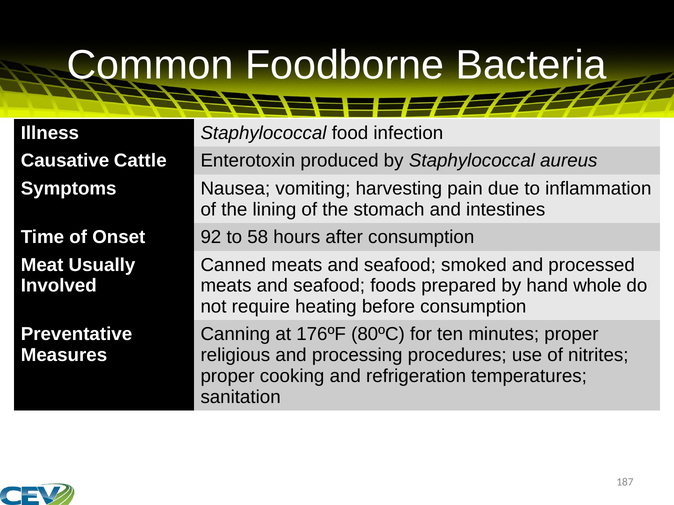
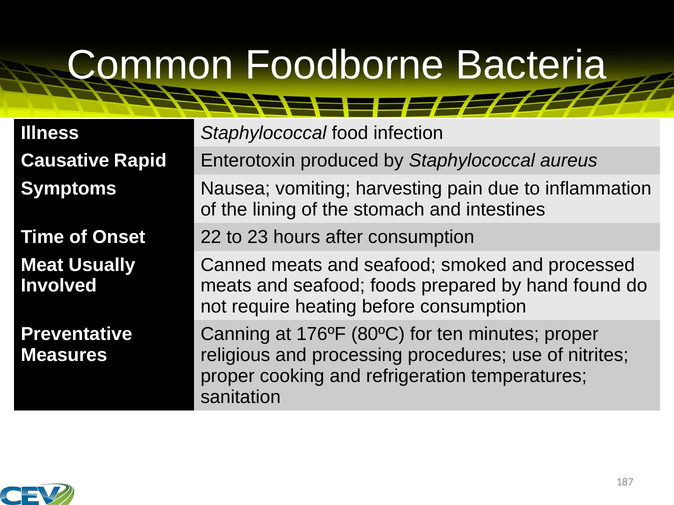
Cattle: Cattle -> Rapid (140, 161)
92: 92 -> 22 (211, 238)
58: 58 -> 23 (258, 238)
whole: whole -> found (597, 286)
